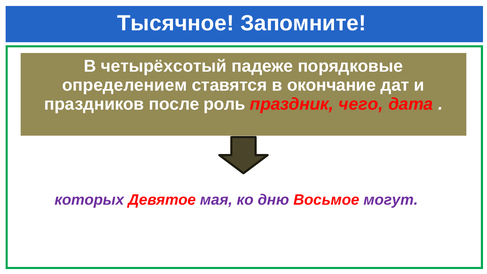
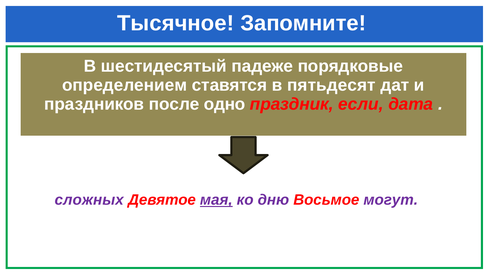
четырёхсотый: четырёхсотый -> шестидесятый (164, 66)
окончание: окончание -> пятьдесят (331, 85)
роль: роль -> одно (225, 104)
чего: чего -> если (361, 104)
которых: которых -> сложных (89, 200)
мая underline: none -> present (216, 200)
